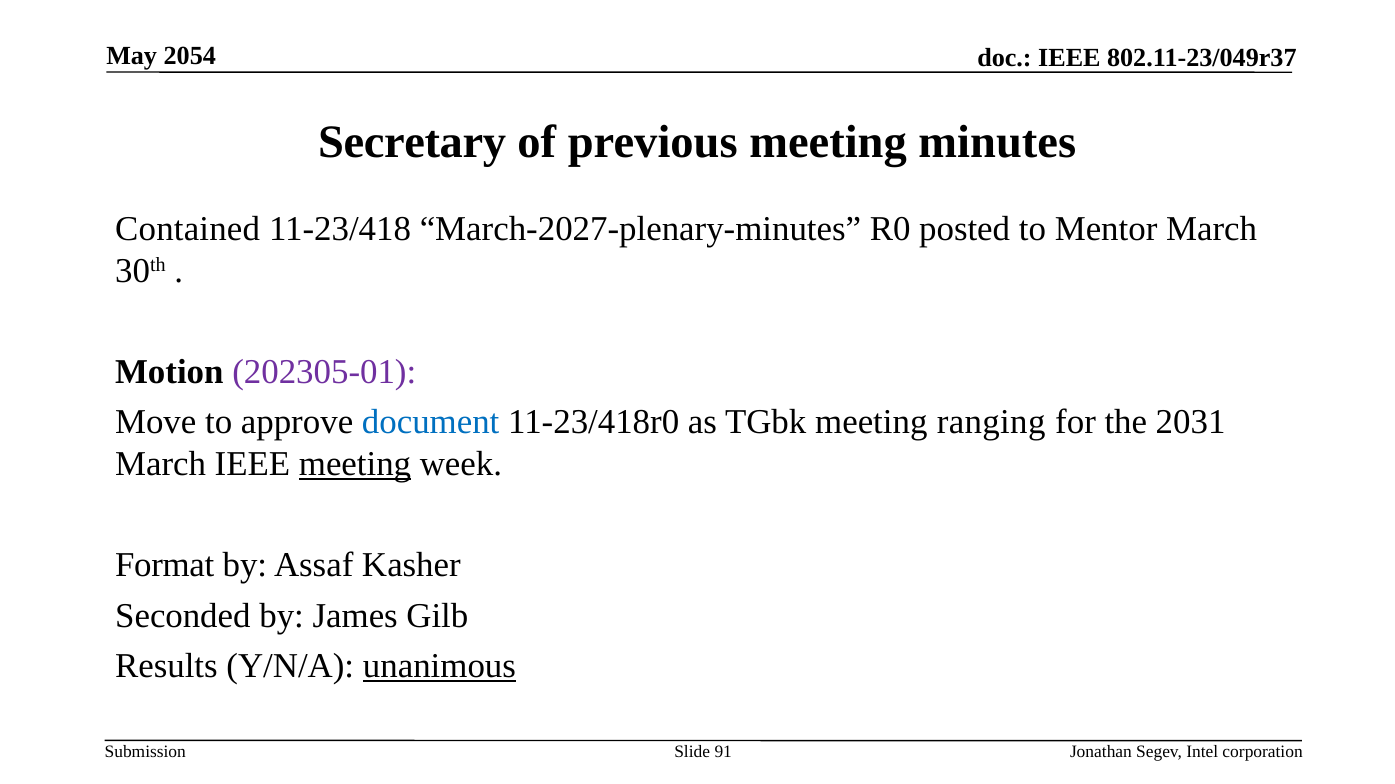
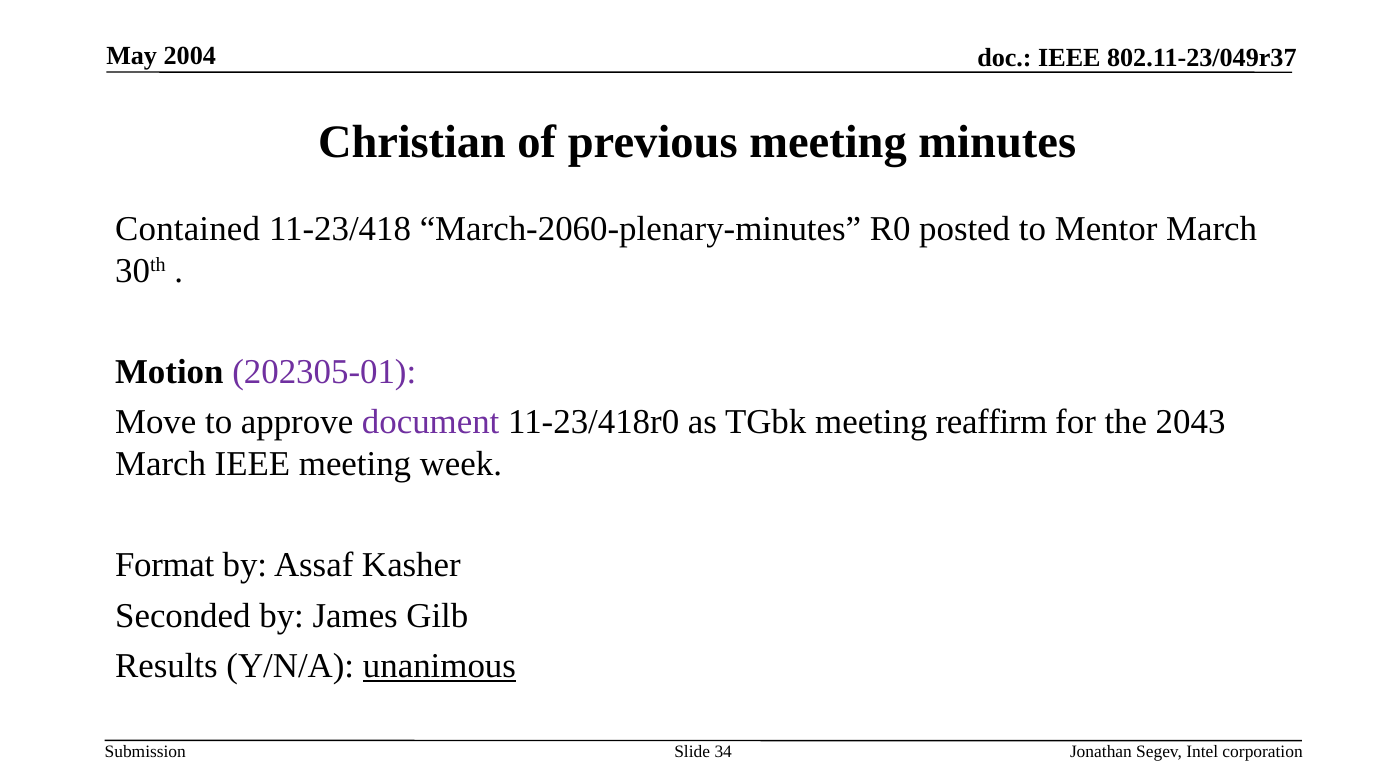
2054: 2054 -> 2004 (190, 55)
Secretary: Secretary -> Christian (412, 143)
March-2027-plenary-minutes: March-2027-plenary-minutes -> March-2060-plenary-minutes (640, 229)
document colour: blue -> purple (431, 423)
ranging: ranging -> reaffirm (992, 423)
2031: 2031 -> 2043 (1191, 423)
meeting underline: present -> none (355, 464)
91: 91 -> 34 (723, 753)
